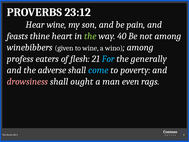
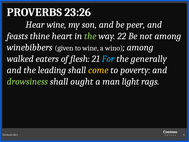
23:12: 23:12 -> 23:26 (78, 12)
pain: pain -> peer (136, 25)
40: 40 -> 22 (122, 36)
profess: profess -> walked (20, 59)
adverse: adverse -> leading (52, 70)
come colour: light blue -> yellow (98, 70)
drowsiness colour: pink -> light green (27, 81)
even: even -> light (131, 81)
